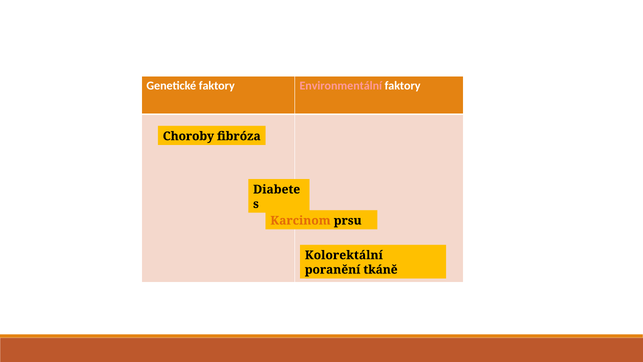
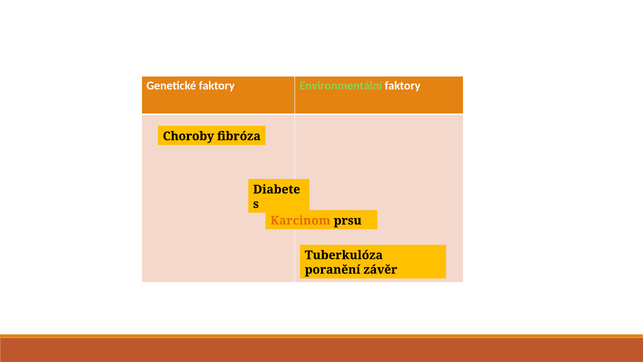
Environmentální colour: pink -> light green (341, 86)
Kolorektální: Kolorektální -> Tuberkulóza (344, 255)
tkáně: tkáně -> závěr (380, 269)
